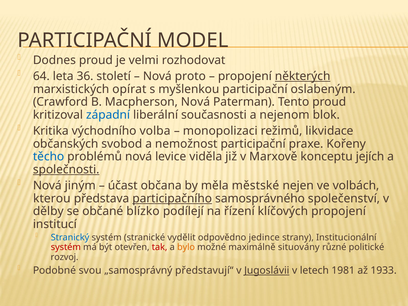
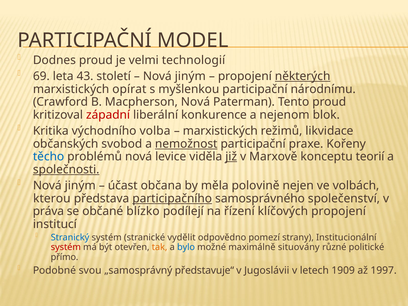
rozhodovat: rozhodovat -> technologií (194, 60)
64: 64 -> 69 (41, 76)
36: 36 -> 43 (85, 76)
proto: proto -> jiným (190, 76)
oslabeným: oslabeným -> národnímu (323, 89)
západní colour: blue -> red (108, 115)
současnosti: současnosti -> konkurence (214, 115)
monopolizaci: monopolizaci -> marxistických (220, 131)
nemožnost underline: none -> present (186, 144)
již underline: none -> present (231, 157)
jejích: jejích -> teorií (370, 157)
městské: městské -> polovině (256, 186)
dělby: dělby -> práva (48, 211)
jedince: jedince -> pomezí (264, 238)
tak colour: red -> orange (160, 247)
bylo colour: orange -> blue (186, 247)
rozvoj: rozvoj -> přímo (65, 257)
představují“: představují“ -> představuje“ (204, 271)
Jugoslávii underline: present -> none (267, 271)
1981: 1981 -> 1909 (343, 271)
1933: 1933 -> 1997 (384, 271)
